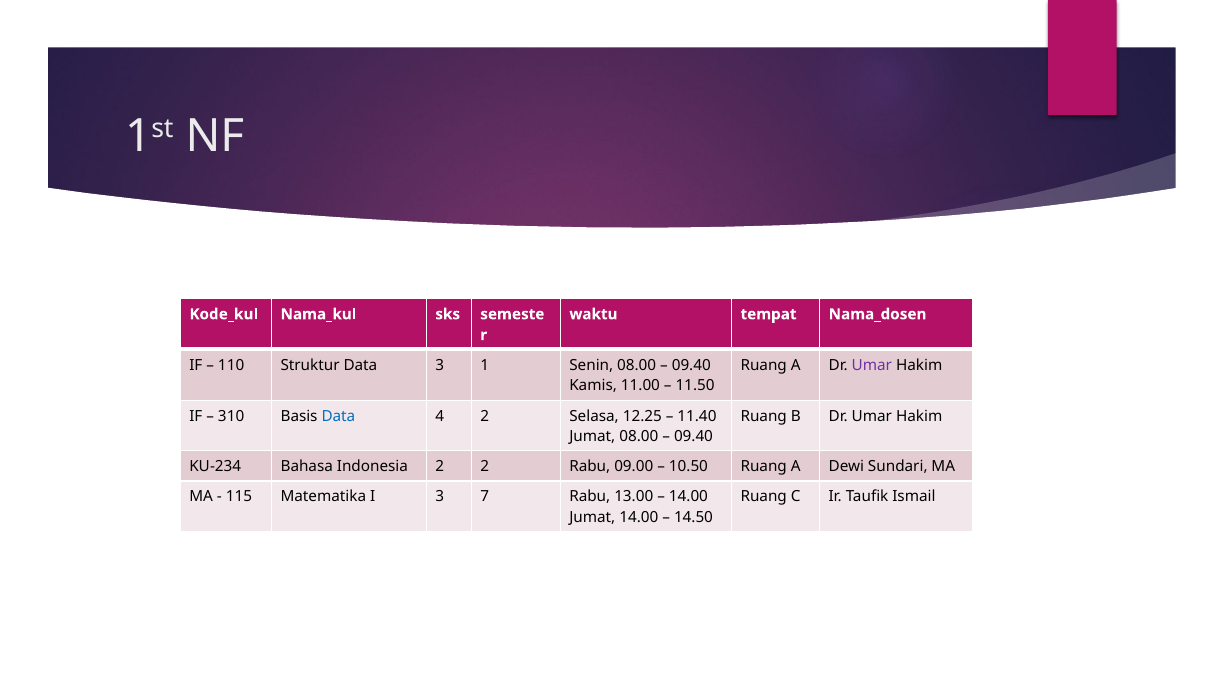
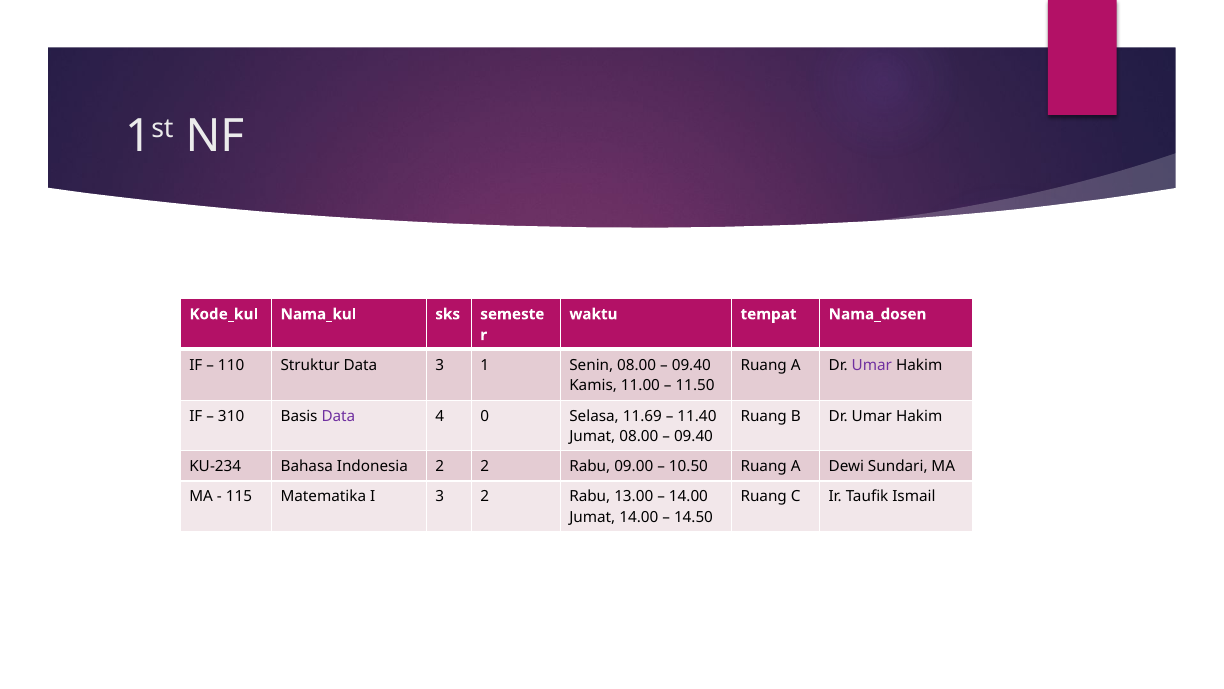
Data colour: blue -> purple (338, 416)
4 2: 2 -> 0 (485, 416)
12.25: 12.25 -> 11.69 (642, 416)
3 7: 7 -> 2 (485, 497)
